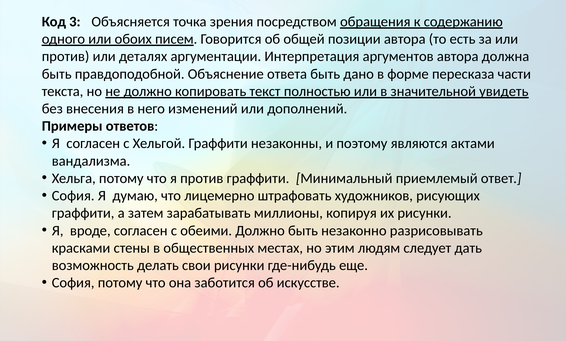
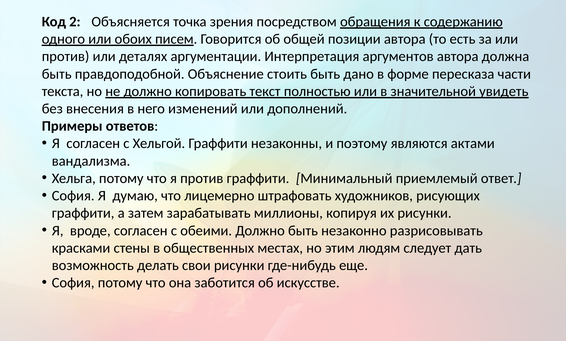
3: 3 -> 2 (75, 22)
ответа: ответа -> стоить (287, 74)
